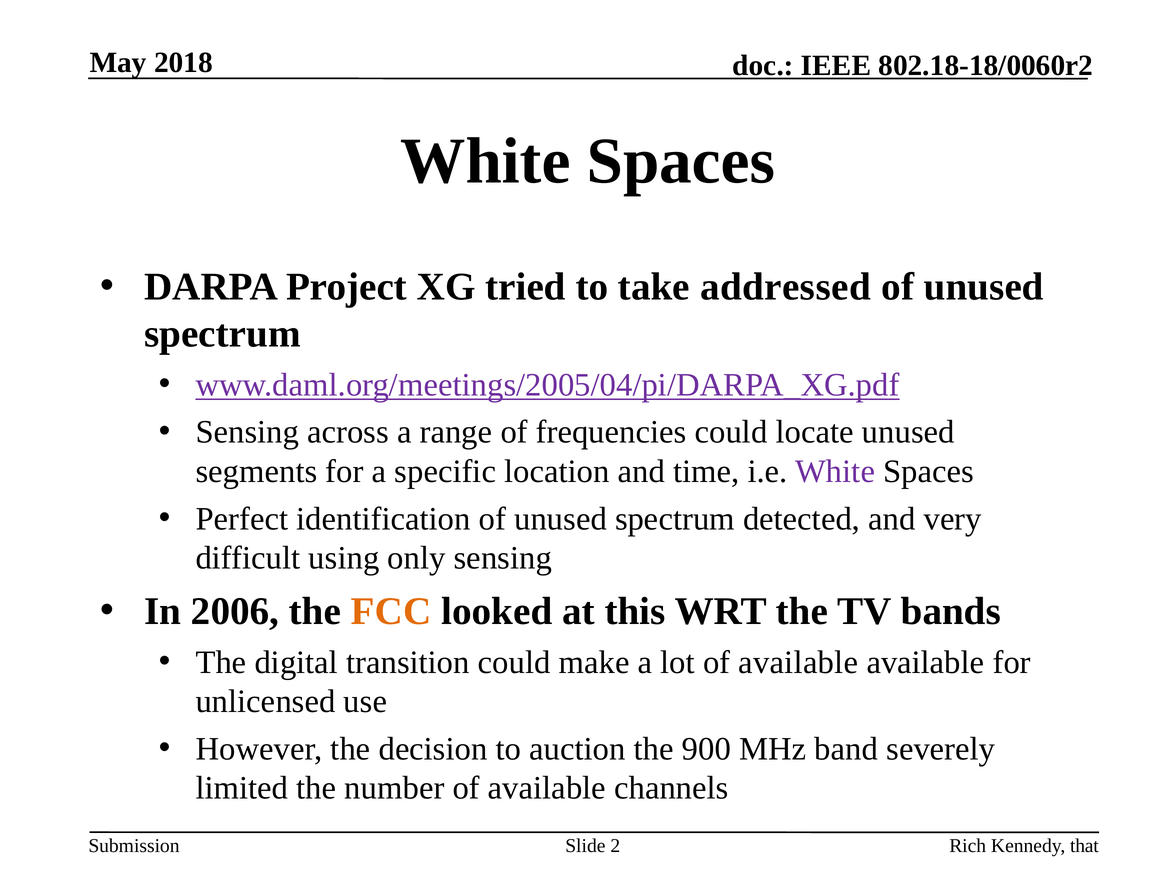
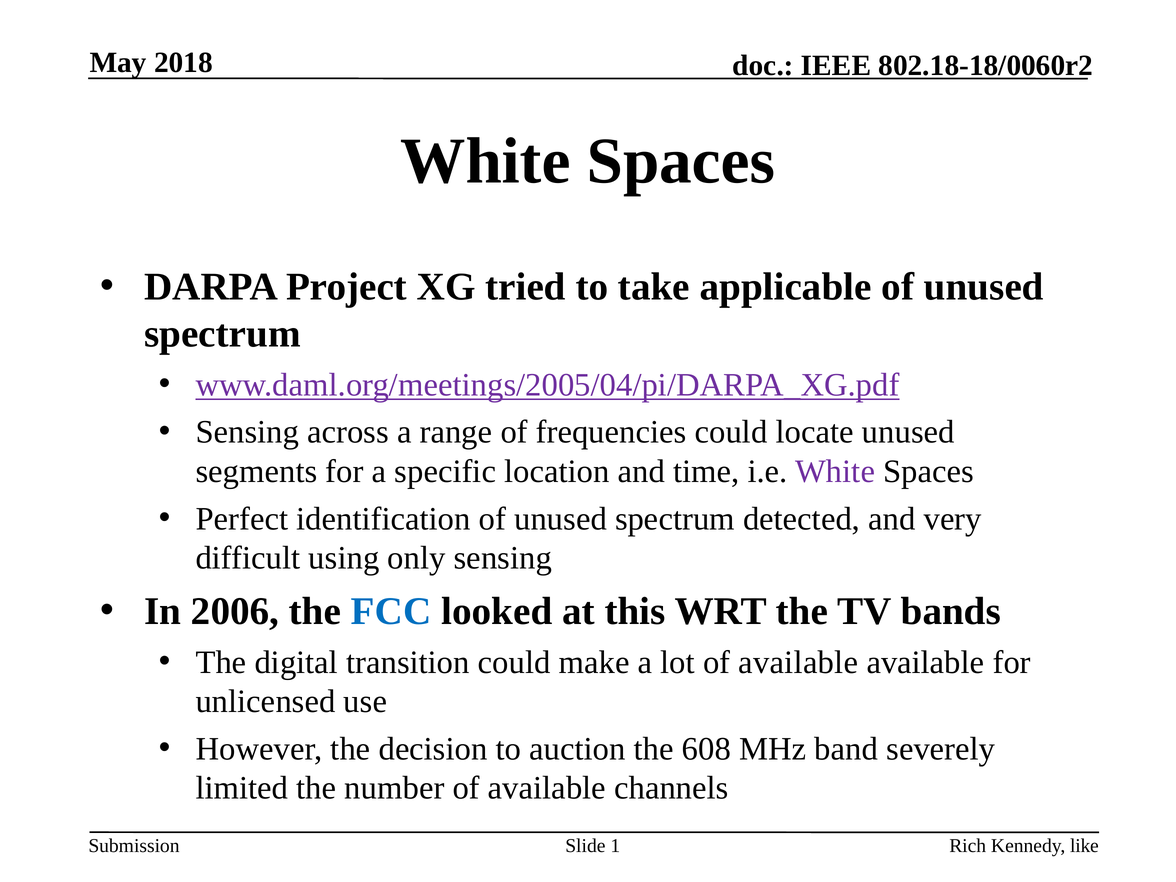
addressed: addressed -> applicable (786, 287)
FCC colour: orange -> blue (391, 611)
900: 900 -> 608 (706, 749)
2: 2 -> 1 (615, 846)
that: that -> like (1084, 846)
